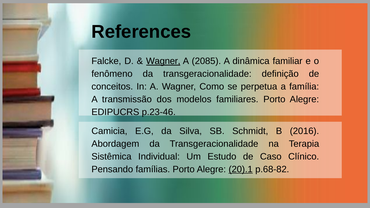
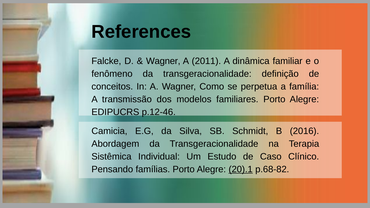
Wagner underline: present -> none (163, 61)
2085: 2085 -> 2011 (206, 61)
p.23-46: p.23-46 -> p.12-46 (159, 112)
